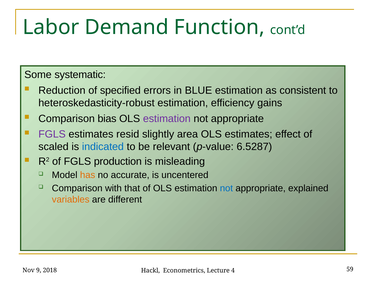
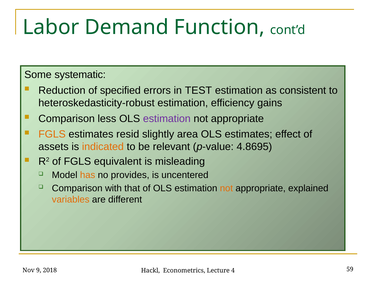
BLUE: BLUE -> TEST (198, 90)
bias: bias -> less (107, 119)
FGLS colour: purple -> orange (52, 134)
scaled: scaled -> assets (54, 147)
indicated colour: blue -> orange (103, 147)
6.5287: 6.5287 -> 4.8695 (254, 147)
production: production -> equivalent (118, 161)
accurate: accurate -> provides (130, 175)
not colour: blue -> orange (226, 188)
